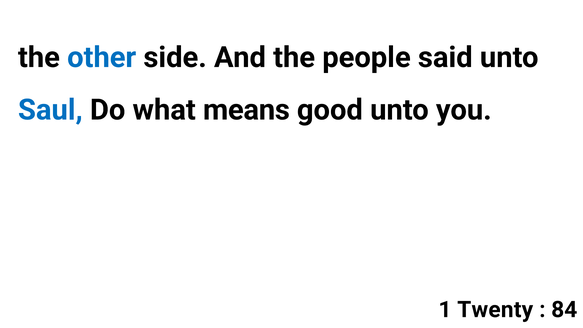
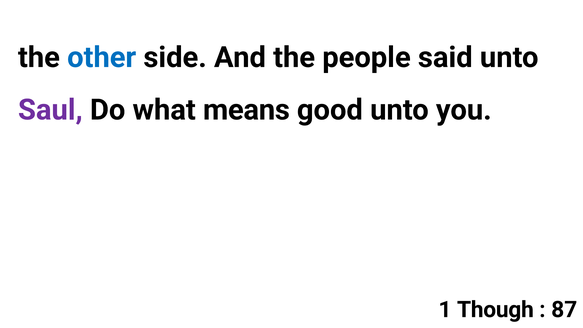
Saul colour: blue -> purple (50, 110)
Twenty: Twenty -> Though (495, 310)
84: 84 -> 87 (564, 310)
